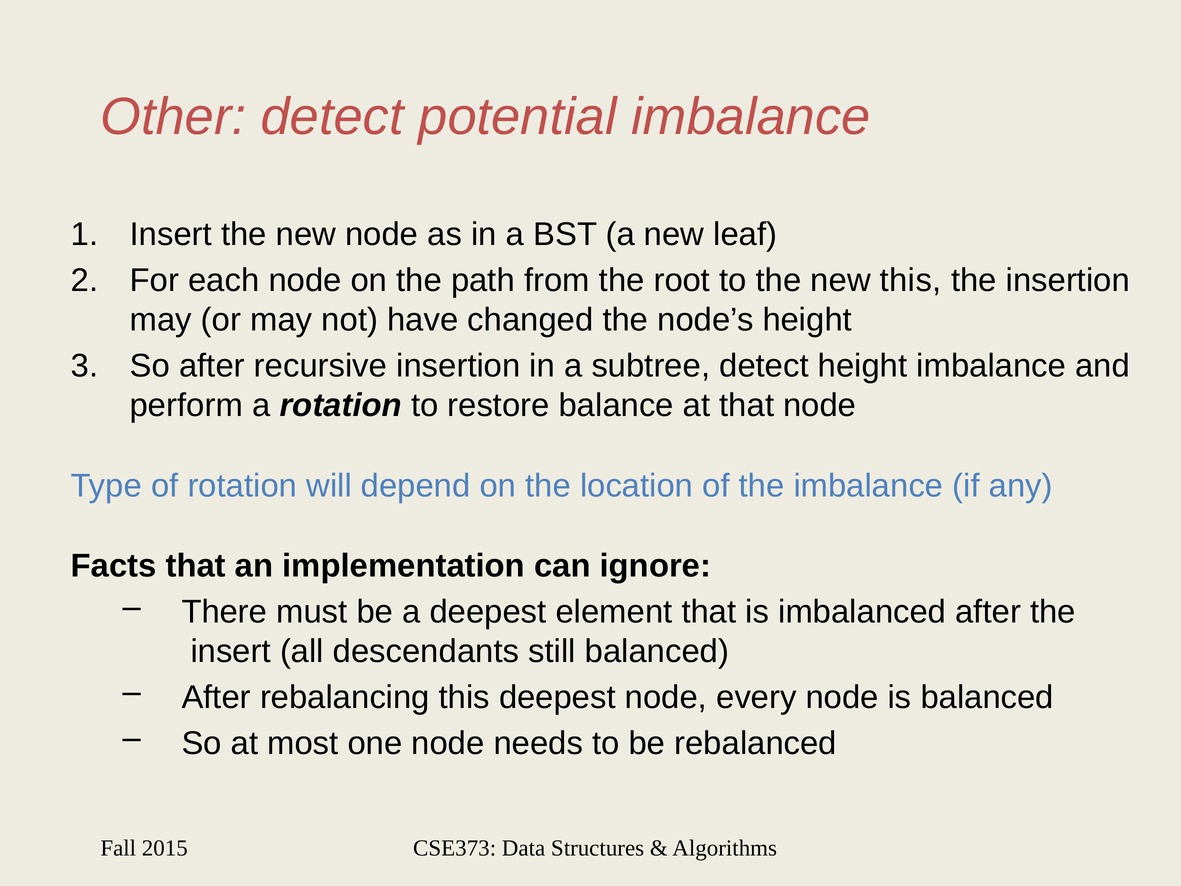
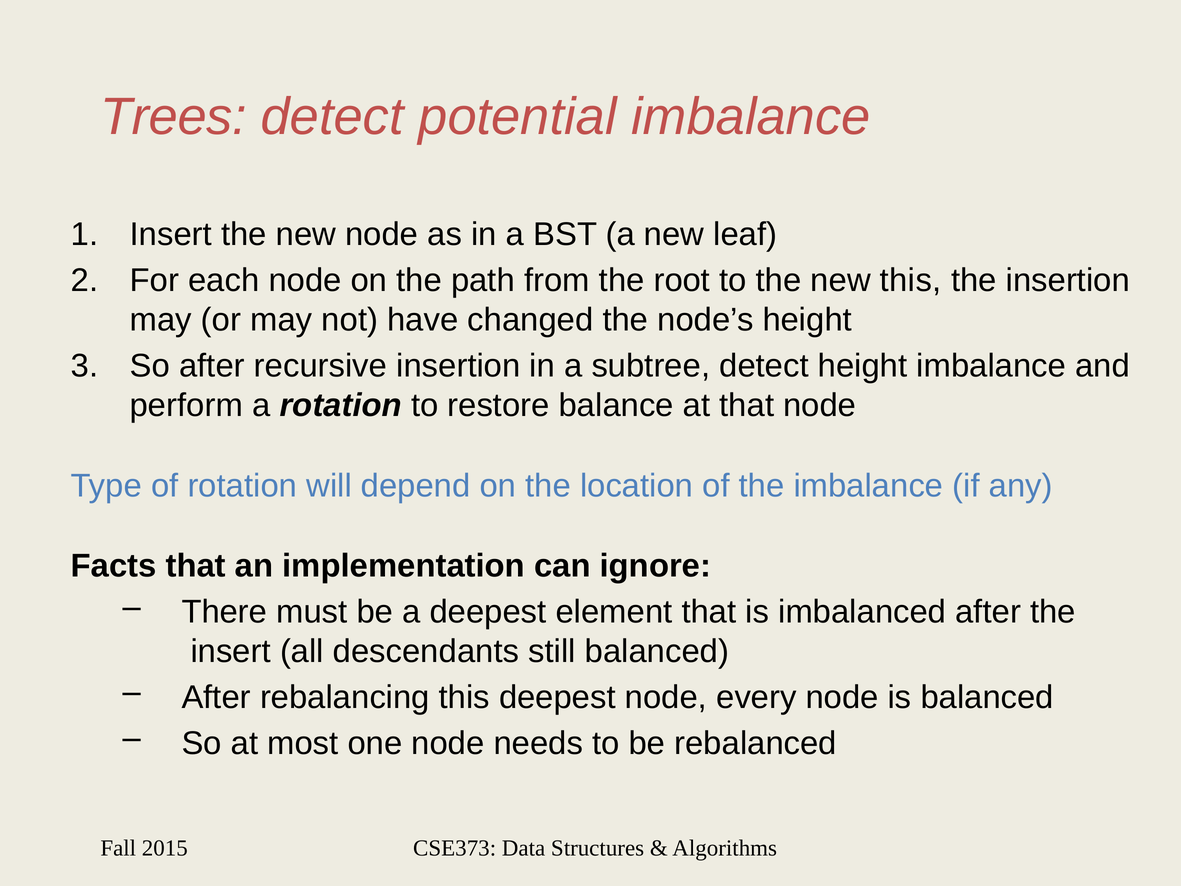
Other: Other -> Trees (173, 117)
